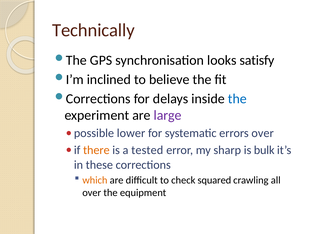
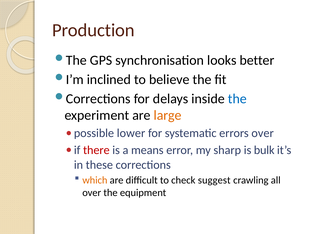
Technically: Technically -> Production (93, 30)
satisfy: satisfy -> better (257, 60)
large colour: purple -> orange (168, 115)
there colour: orange -> red (96, 150)
tested: tested -> means (147, 150)
squared: squared -> suggest (214, 180)
